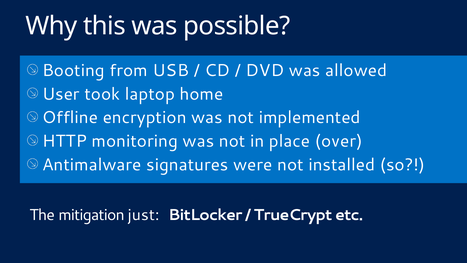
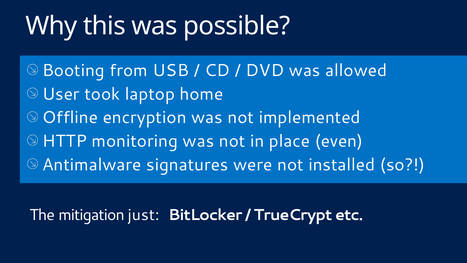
over: over -> even (339, 141)
